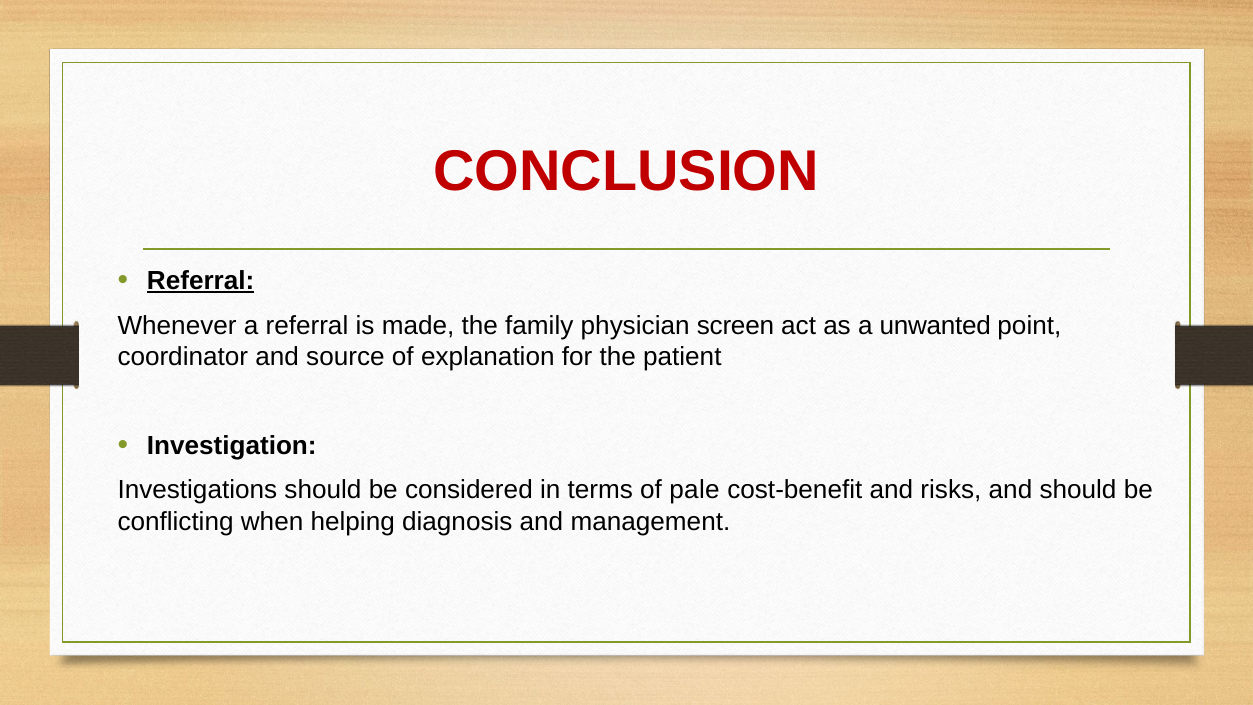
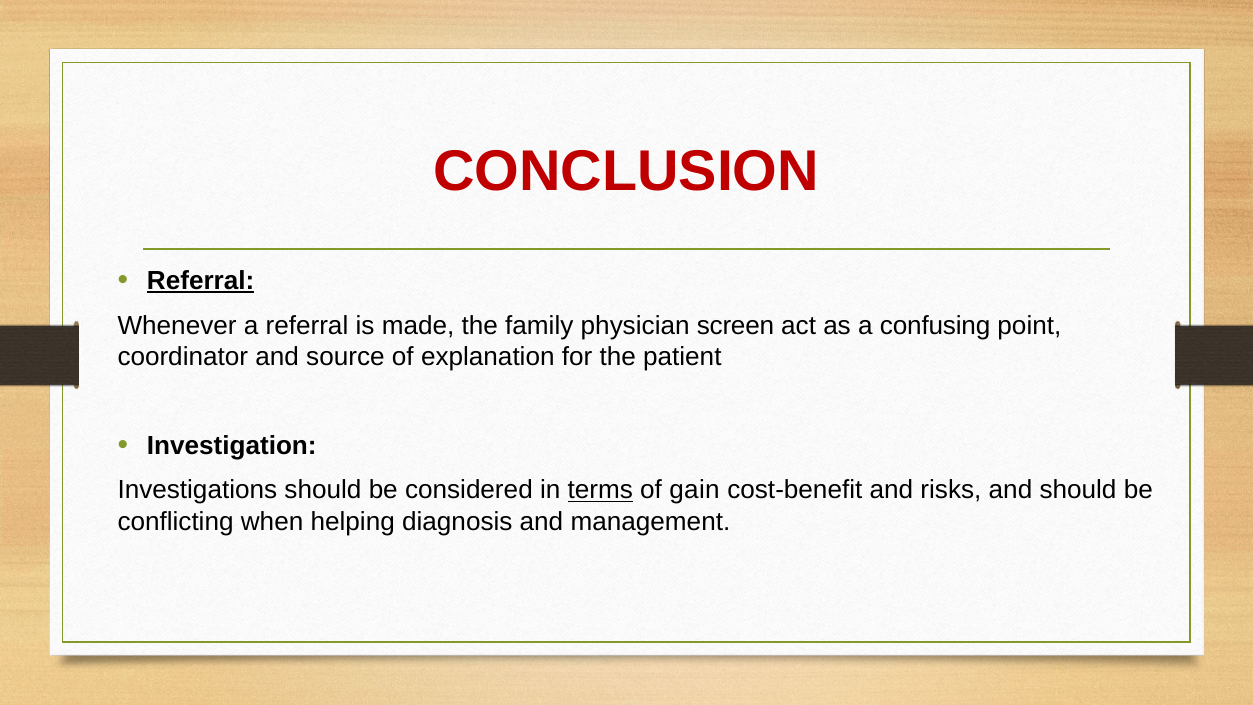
unwanted: unwanted -> confusing (935, 325)
terms underline: none -> present (600, 490)
pale: pale -> gain (695, 490)
